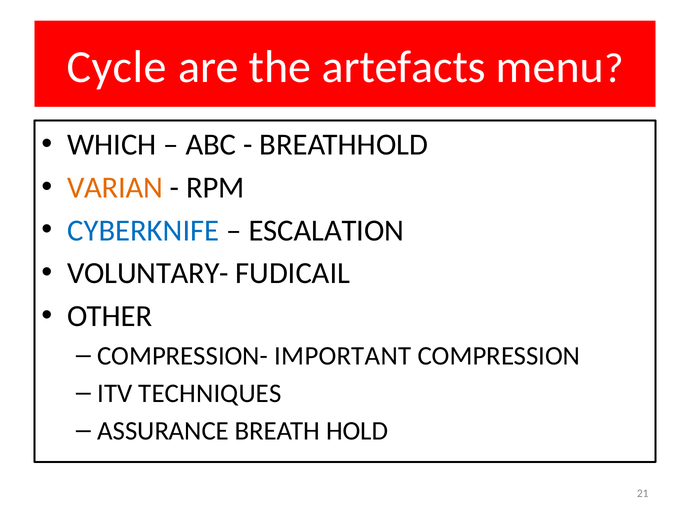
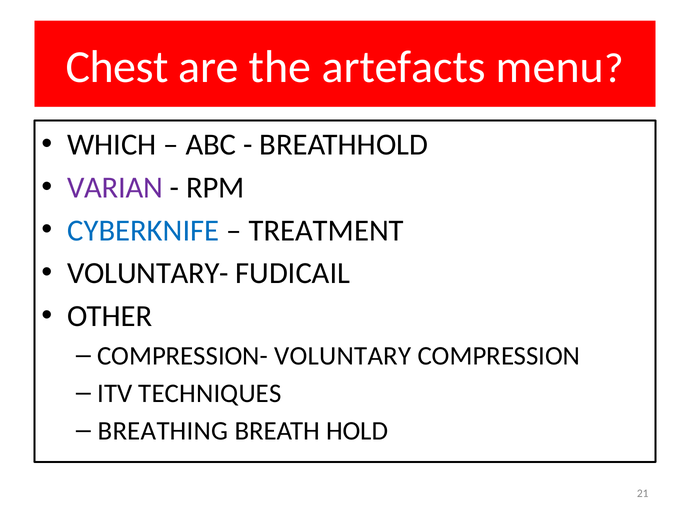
Cycle: Cycle -> Chest (117, 67)
VARIAN colour: orange -> purple (115, 188)
ESCALATION: ESCALATION -> TREATMENT (326, 231)
IMPORTANT: IMPORTANT -> VOLUNTARY (343, 356)
ASSURANCE: ASSURANCE -> BREATHING (163, 431)
